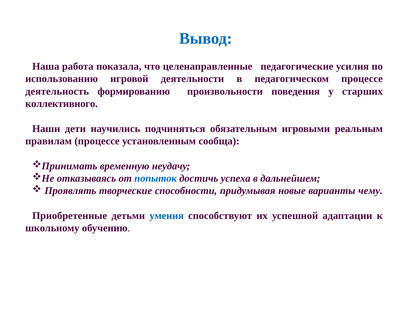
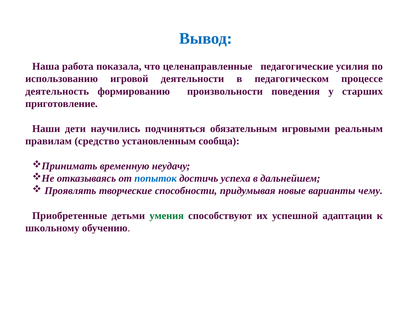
коллективного: коллективного -> приготовление (61, 104)
правилам процессе: процессе -> средство (97, 141)
умения colour: blue -> green (167, 216)
